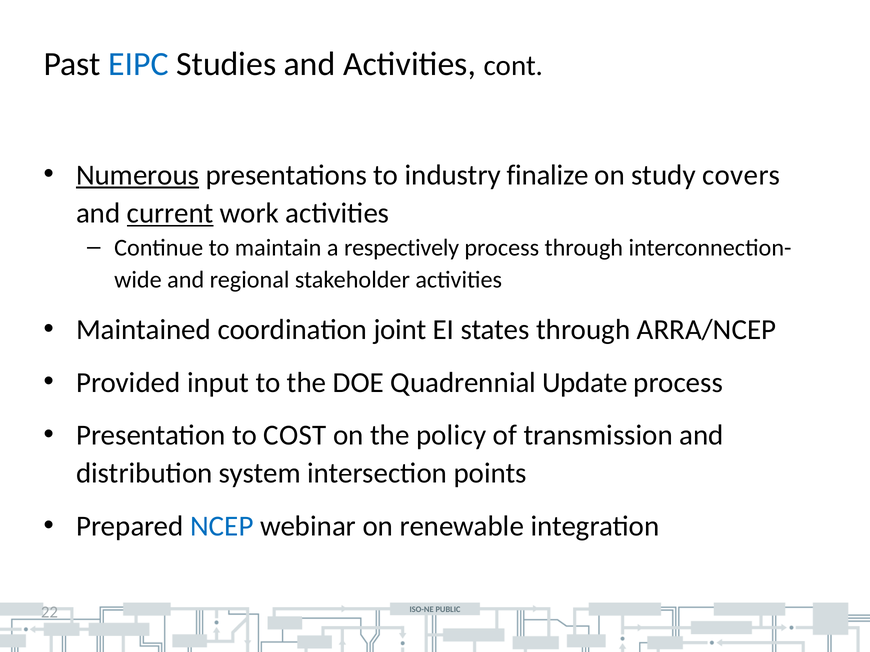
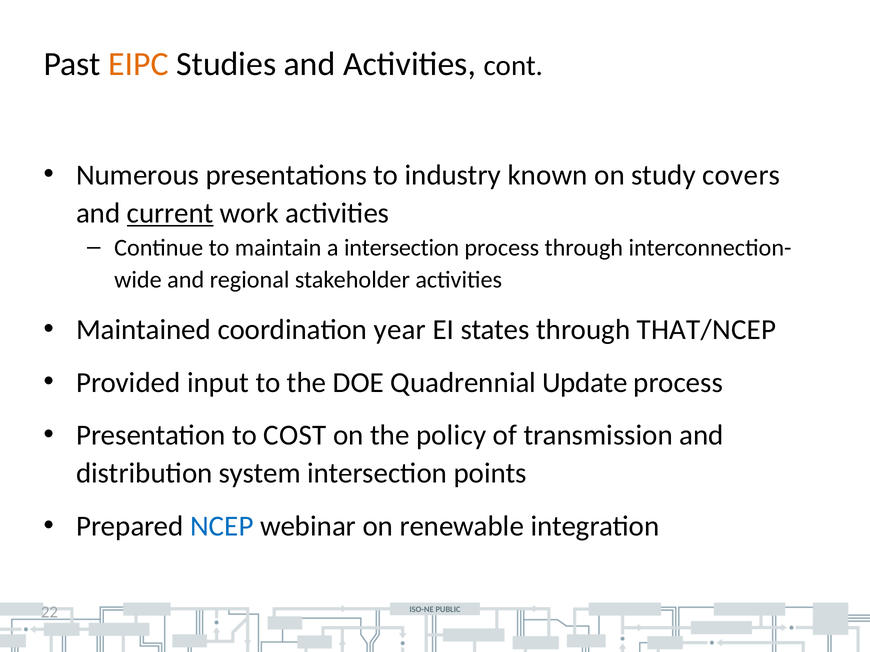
EIPC colour: blue -> orange (138, 64)
Numerous underline: present -> none (138, 175)
finalize: finalize -> known (548, 175)
a respectively: respectively -> intersection (402, 248)
joint: joint -> year (400, 330)
ARRA/NCEP: ARRA/NCEP -> THAT/NCEP (706, 330)
